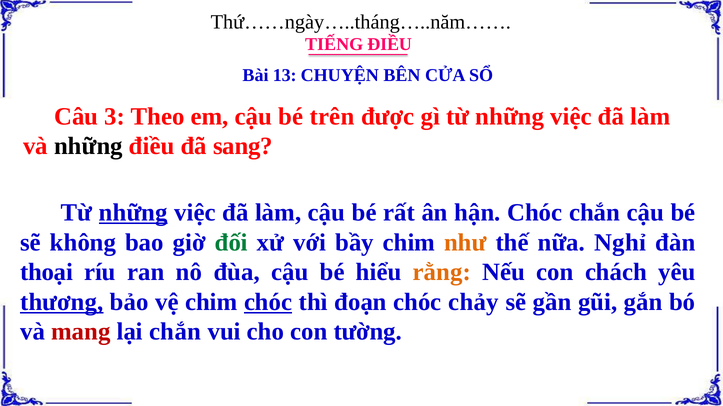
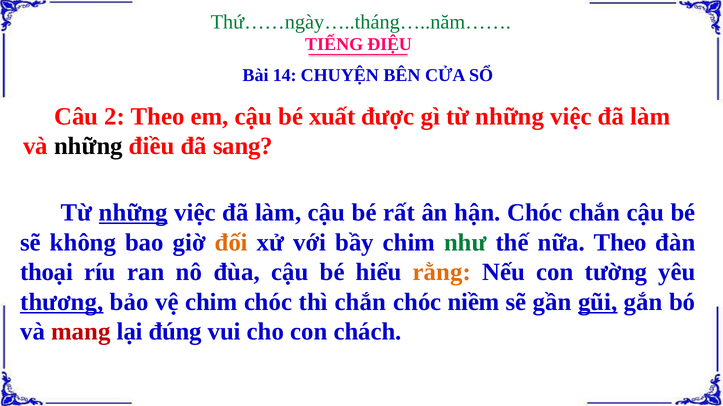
Thứ……ngày…..tháng…..năm…… colour: black -> green (361, 22)
TIẾNG ĐIỀU: ĐIỀU -> ĐIỆU (390, 44)
13: 13 -> 14 (285, 75)
3: 3 -> 2 (115, 117)
trên: trên -> xuất (332, 117)
đối colour: green -> orange (231, 243)
như colour: orange -> green (465, 243)
nữa Nghỉ: Nghỉ -> Theo (620, 243)
chách: chách -> tường (616, 272)
chóc underline: present -> none (268, 302)
thì đoạn: đoạn -> chắn (360, 302)
chảy: chảy -> niềm (474, 302)
gũi underline: none -> present (598, 302)
lại chắn: chắn -> đúng (175, 332)
tường: tường -> chách (368, 332)
